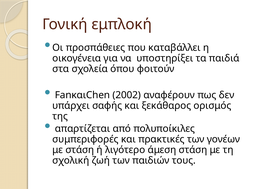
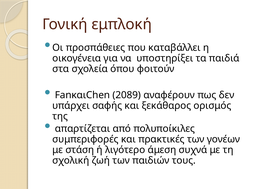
2002: 2002 -> 2089 (127, 95)
άμεση στάση: στάση -> συχνά (193, 150)
